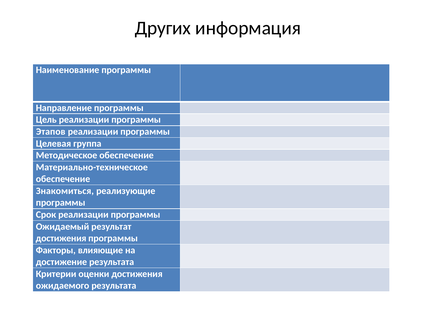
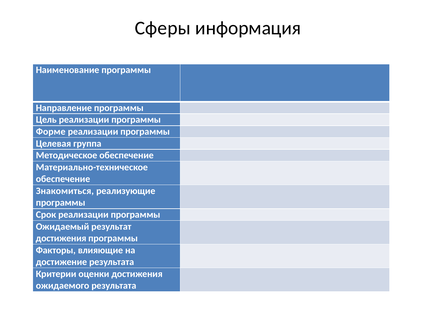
Других: Других -> Сферы (163, 28)
Этапов: Этапов -> Форме (51, 132)
